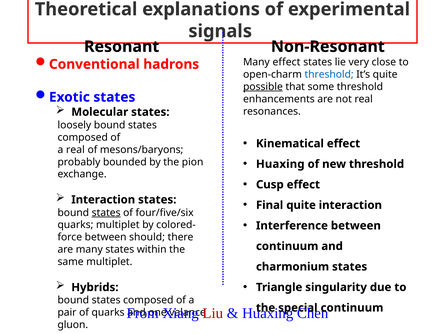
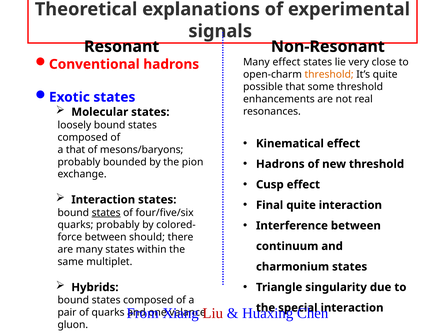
threshold colour: blue -> orange (329, 74)
possible underline: present -> none (263, 87)
a real: real -> that (76, 150)
Huaxing: Huaxing -> Hadrons (280, 164)
quarks multiplet: multiplet -> probably (118, 225)
continuum: continuum -> interaction (352, 308)
